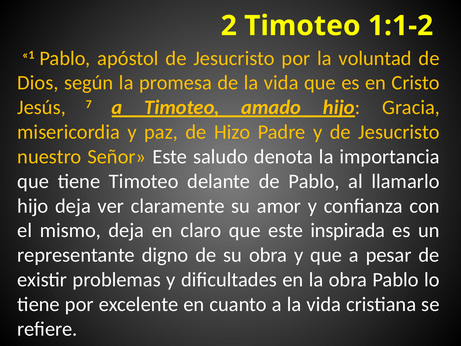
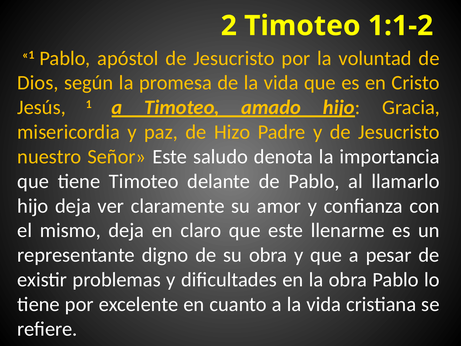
Jesús 7: 7 -> 1 (89, 104)
inspirada: inspirada -> llenarme (348, 230)
